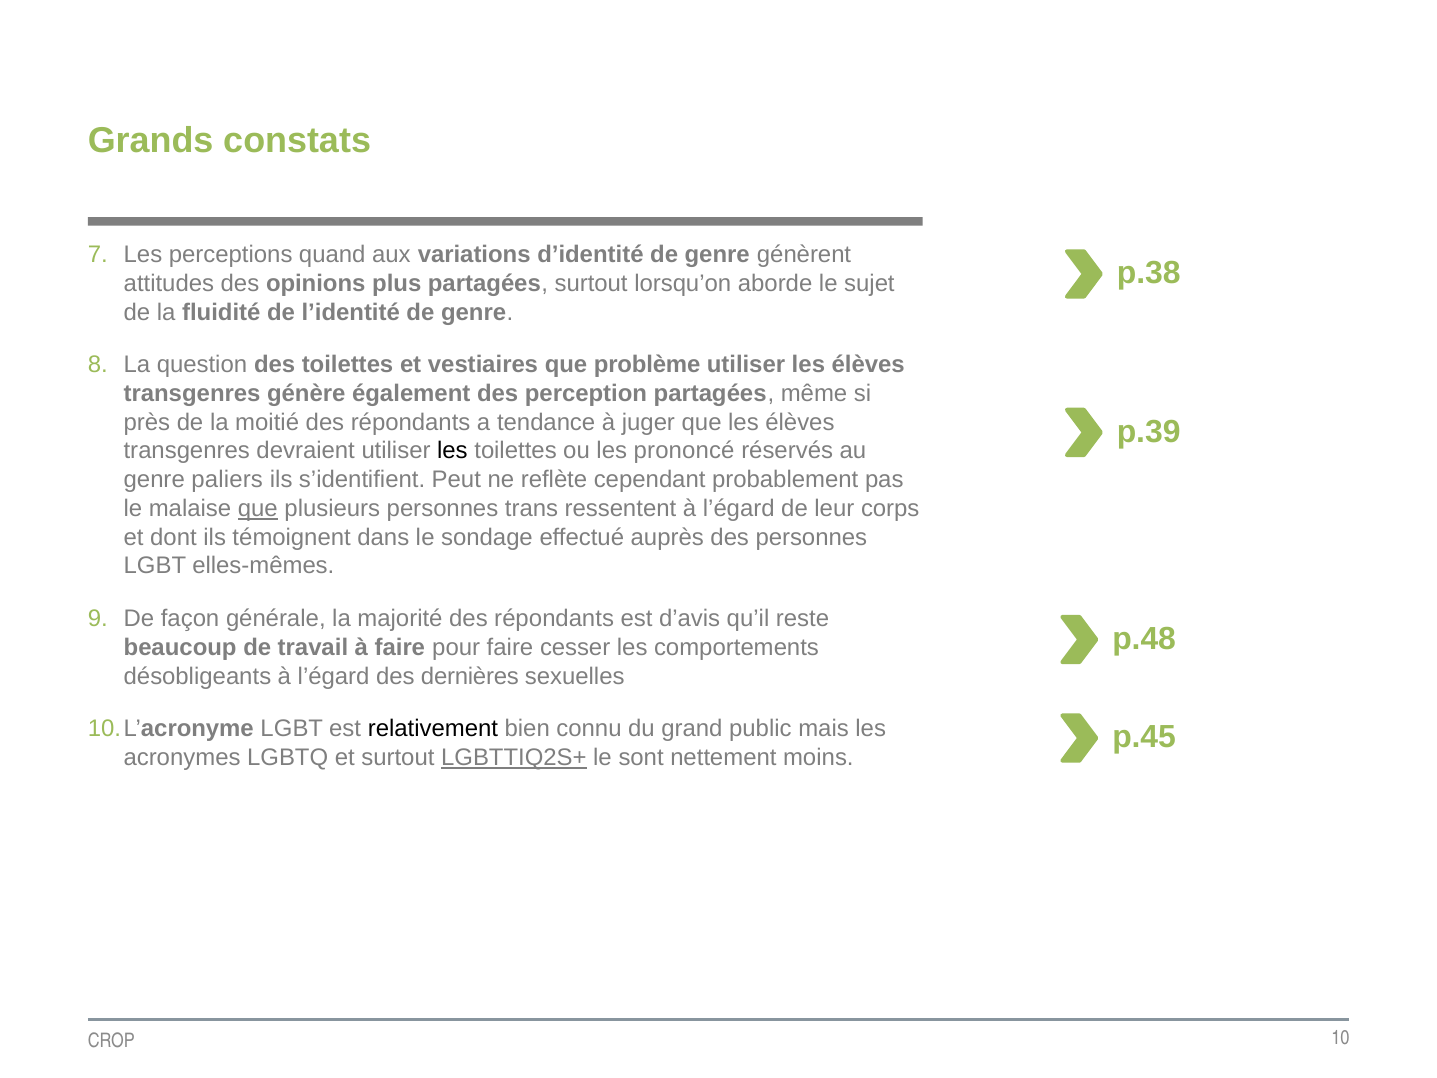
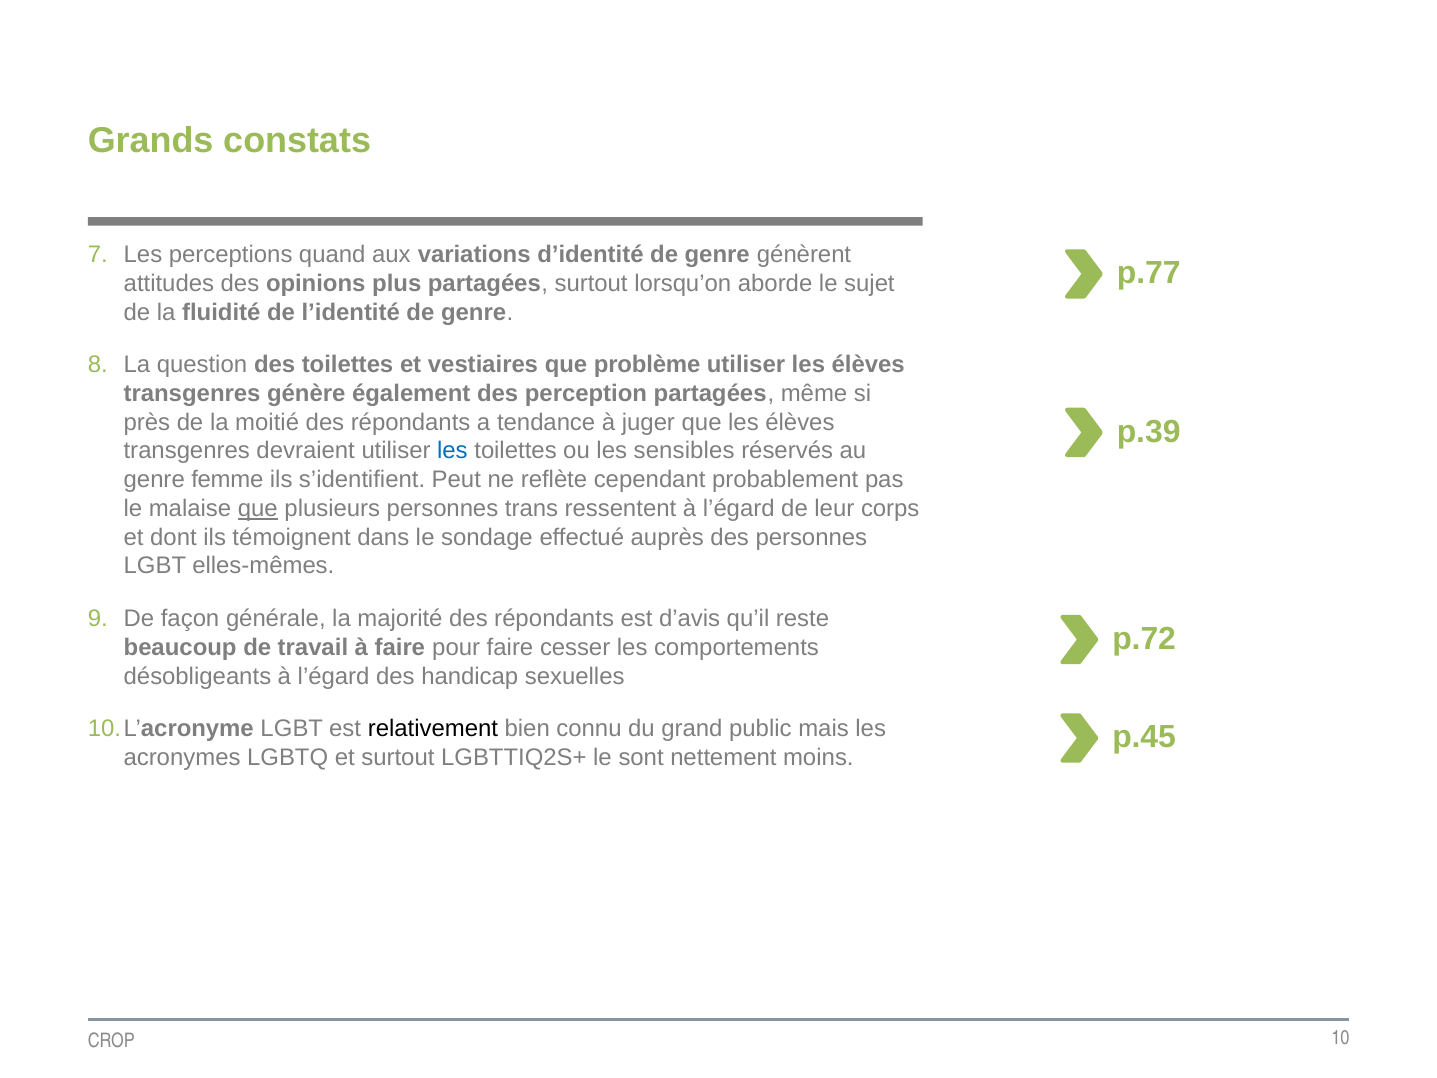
p.38: p.38 -> p.77 (1149, 273)
les colour: black -> blue (452, 451)
prononcé: prononcé -> sensibles (684, 451)
paliers: paliers -> femme (227, 480)
p.48: p.48 -> p.72 (1144, 639)
dernières: dernières -> handicap (470, 676)
LGBTTIQ2S+ underline: present -> none (514, 758)
